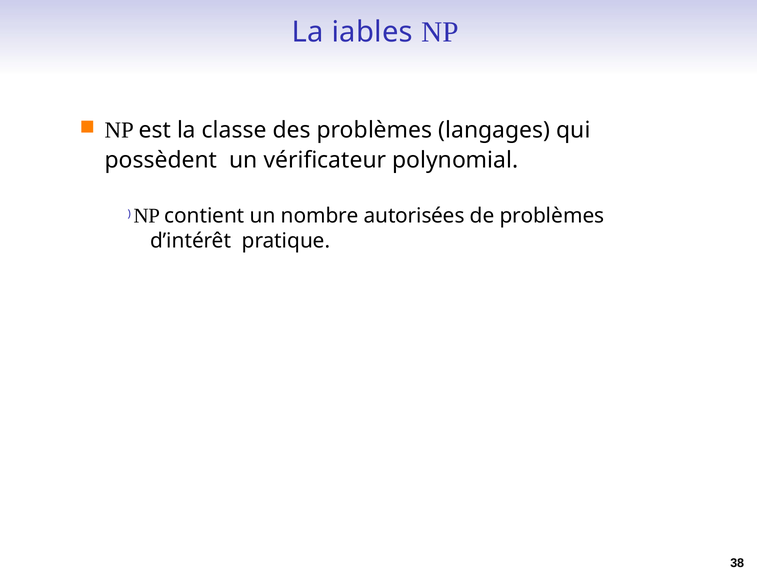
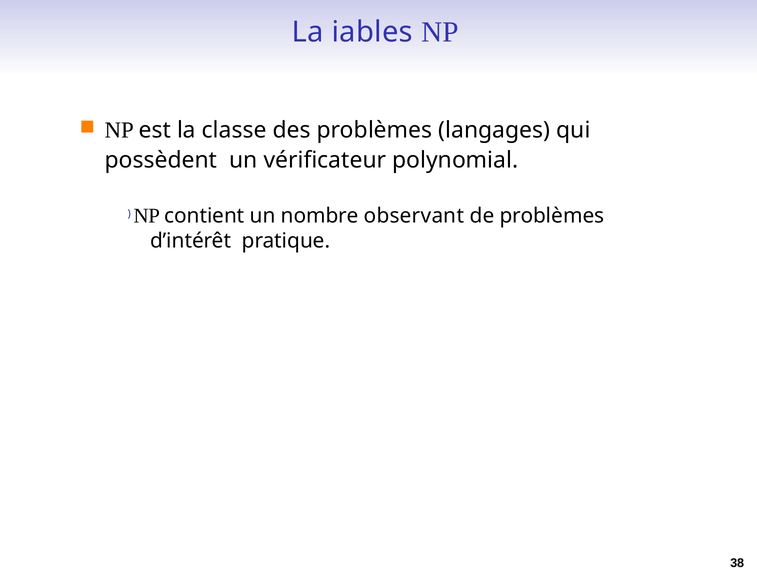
autorisées: autorisées -> observant (414, 216)
